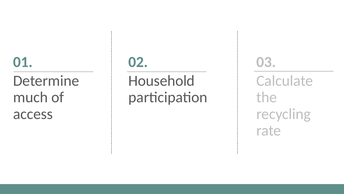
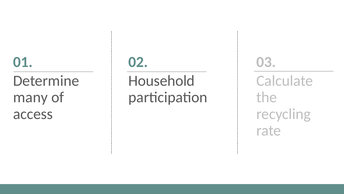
much: much -> many (30, 97)
